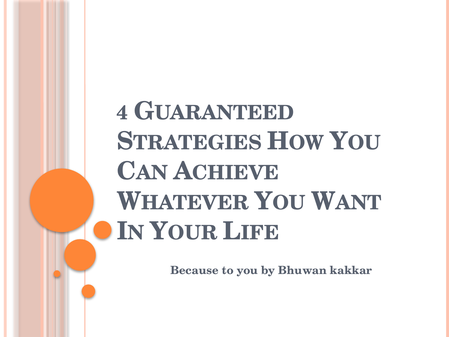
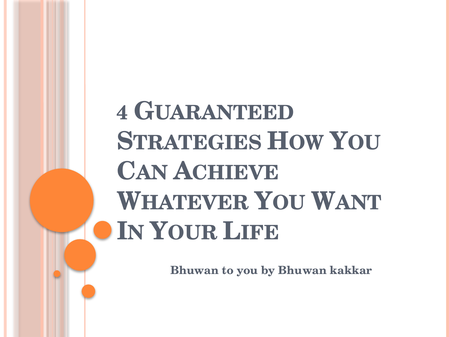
Because: Because -> Bhuwan (195, 270)
